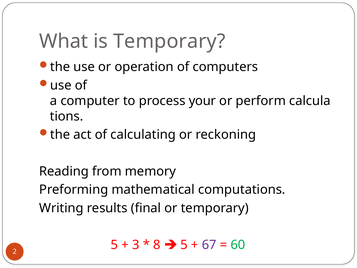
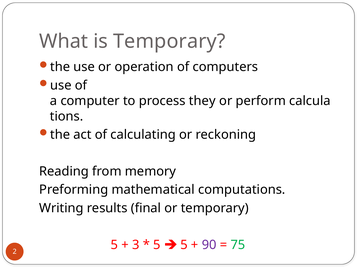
your: your -> they (202, 101)
8: 8 -> 5 (157, 245)
67: 67 -> 90 (209, 245)
60: 60 -> 75 (238, 245)
